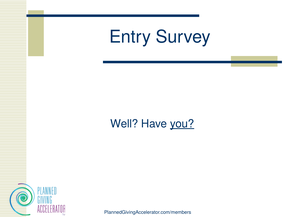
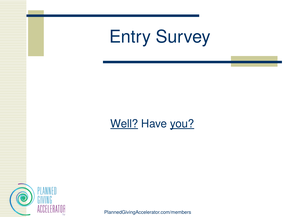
Well underline: none -> present (124, 124)
